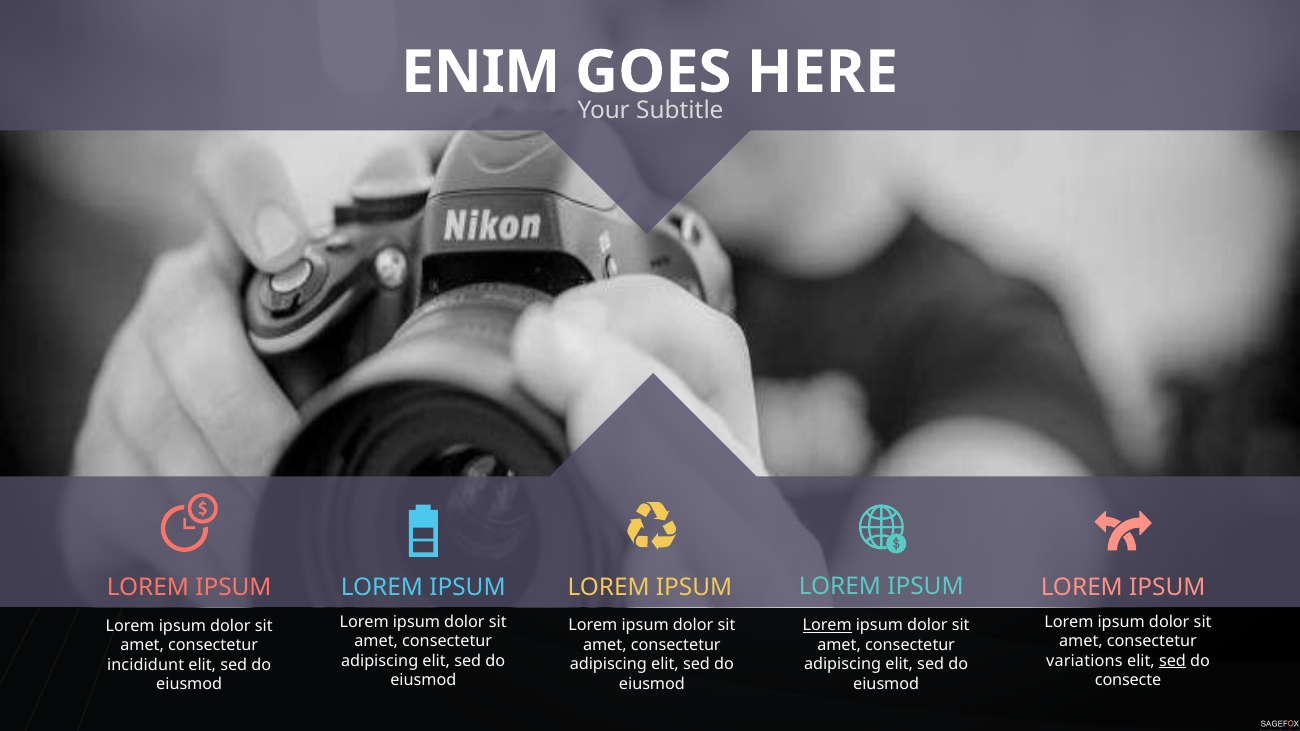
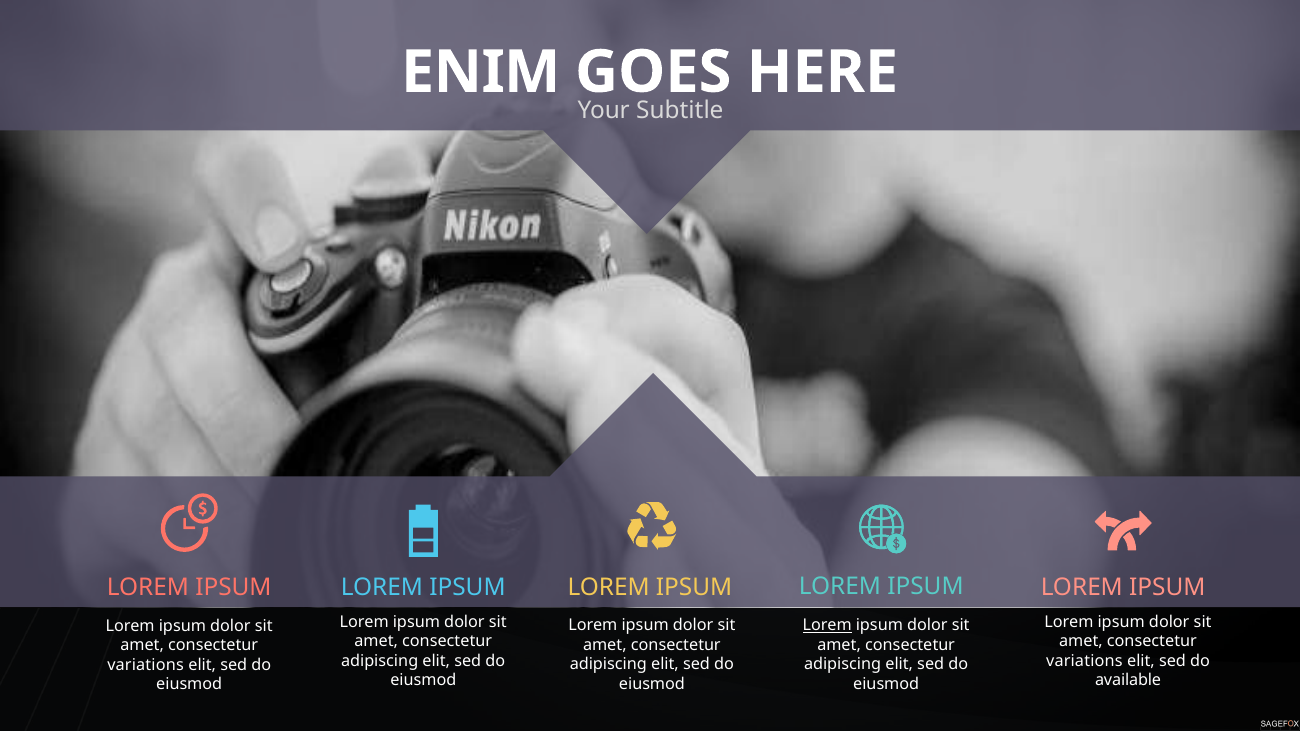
sed underline: present -> none (1172, 661)
incididunt: incididunt -> variations (146, 665)
consecte: consecte -> available (1128, 680)
